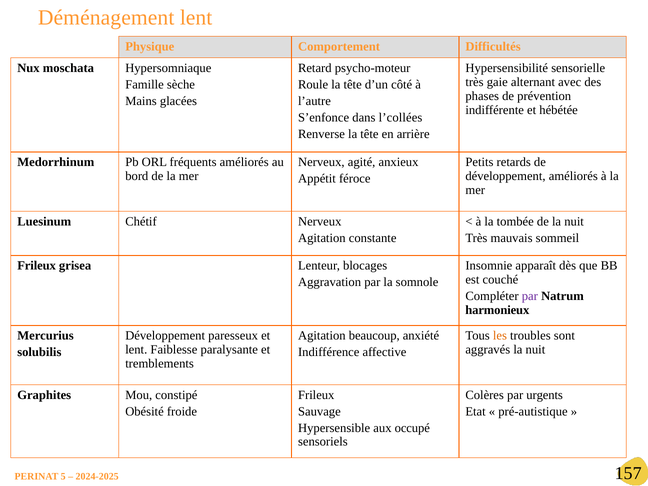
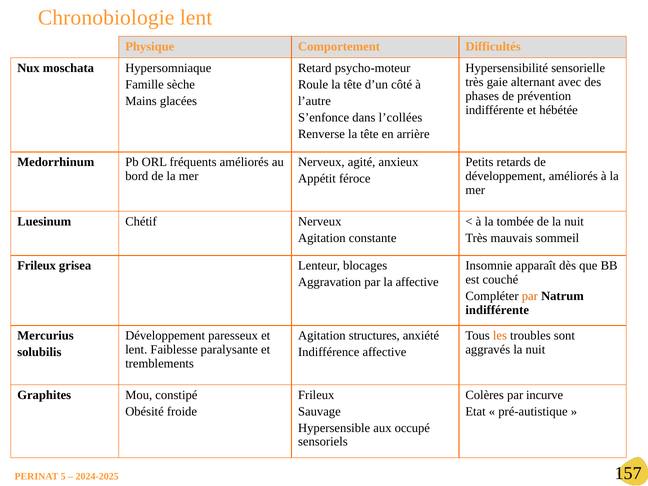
Déménagement: Déménagement -> Chronobiologie (106, 18)
la somnole: somnole -> affective (417, 282)
par colour: purple -> orange (530, 296)
harmonieux: harmonieux -> indifférente (497, 310)
beaucoup: beaucoup -> structures (374, 336)
urgents: urgents -> incurve (545, 395)
